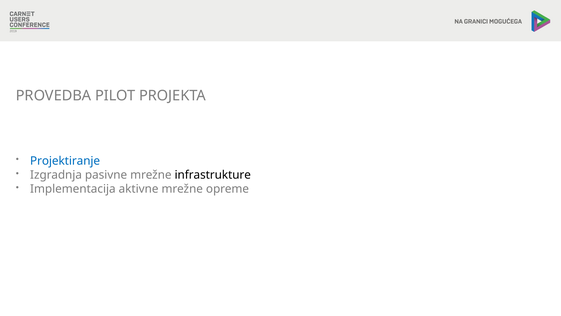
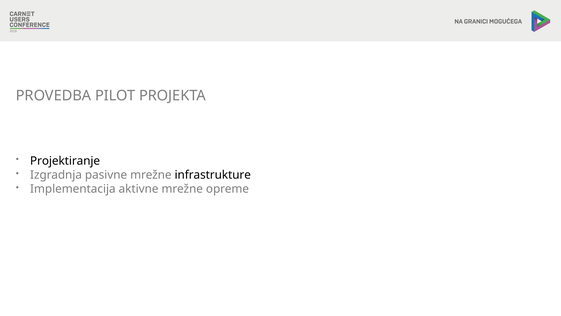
Projektiranje colour: blue -> black (65, 161)
